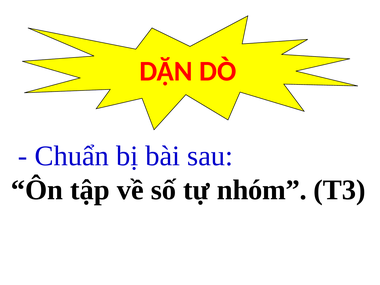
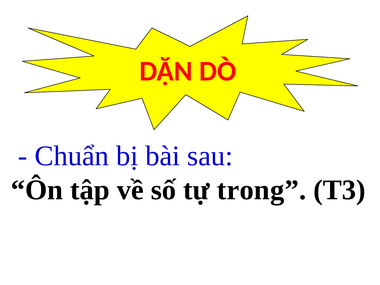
nhóm: nhóm -> trong (262, 190)
